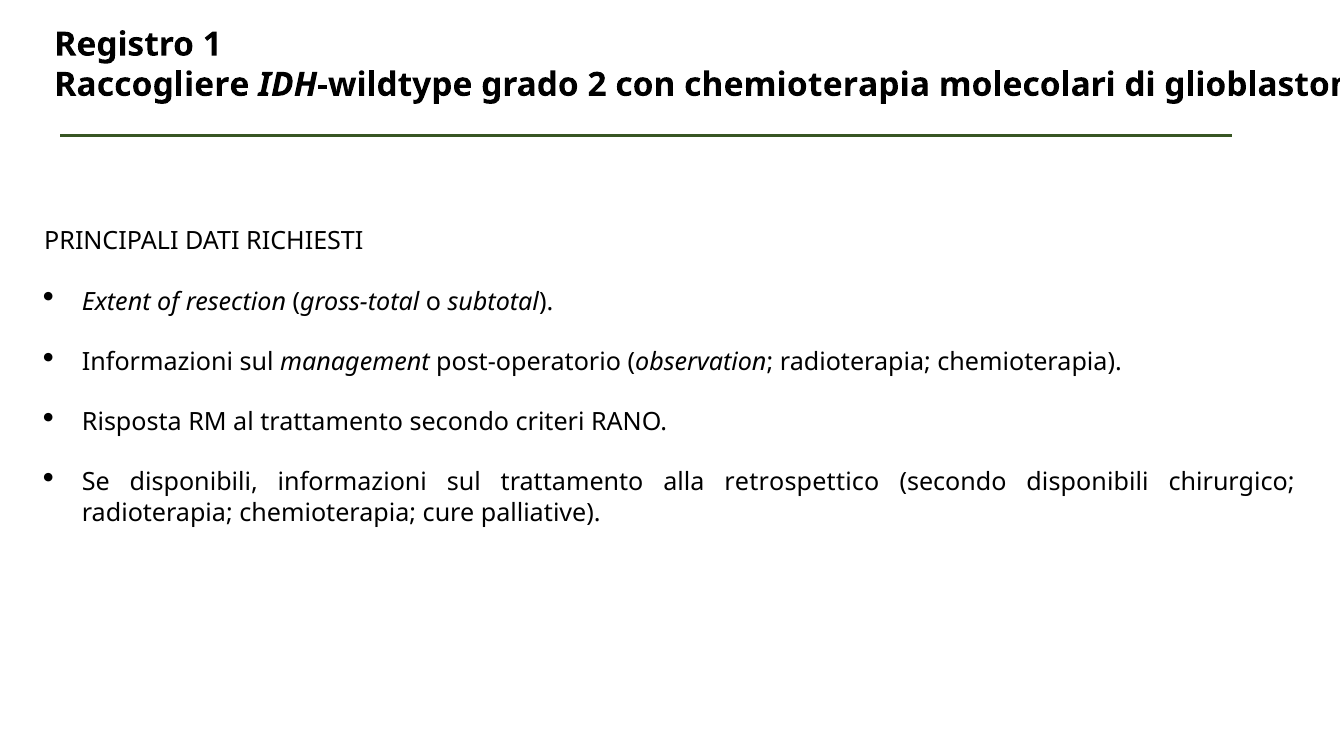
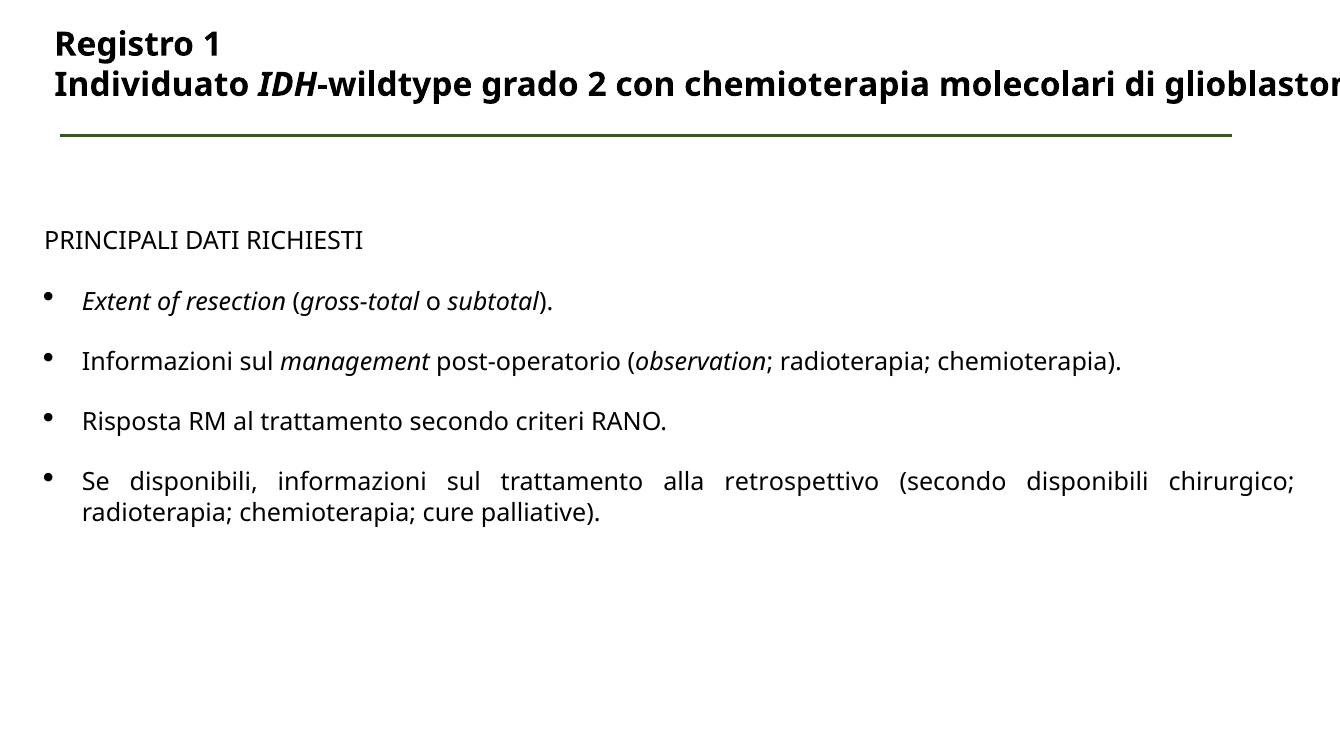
Raccogliere: Raccogliere -> Individuato (152, 85)
retrospettico: retrospettico -> retrospettivo (802, 483)
